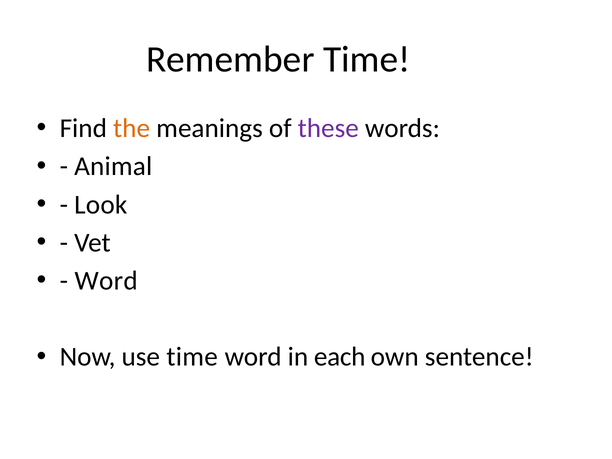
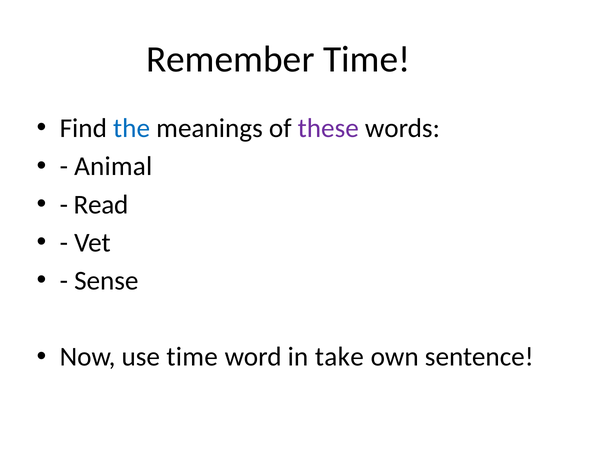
the colour: orange -> blue (132, 128)
Look: Look -> Read (101, 205)
Word: Word -> Sense (106, 281)
each: each -> take (339, 357)
